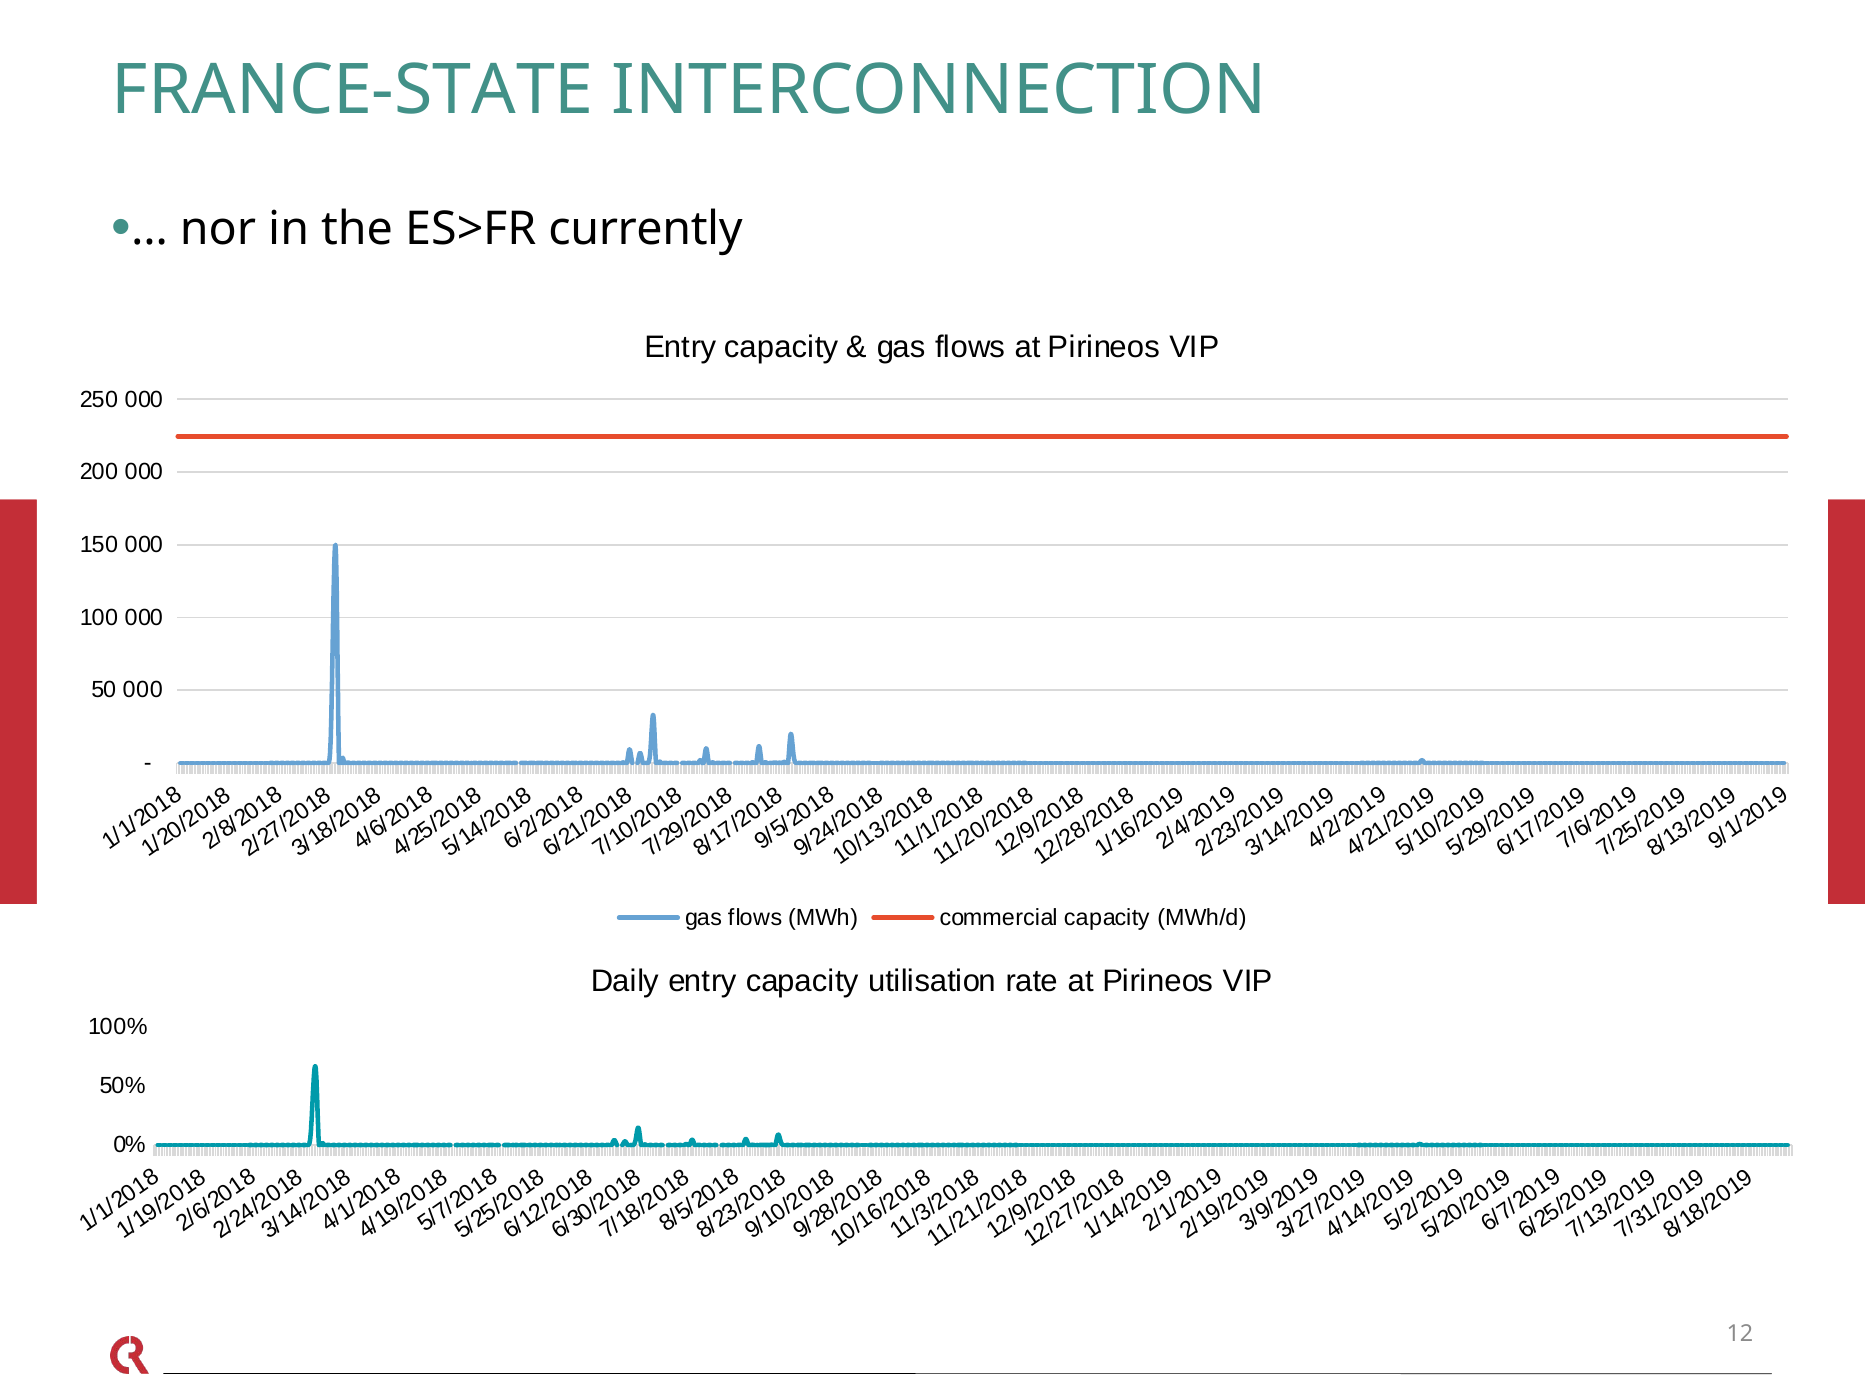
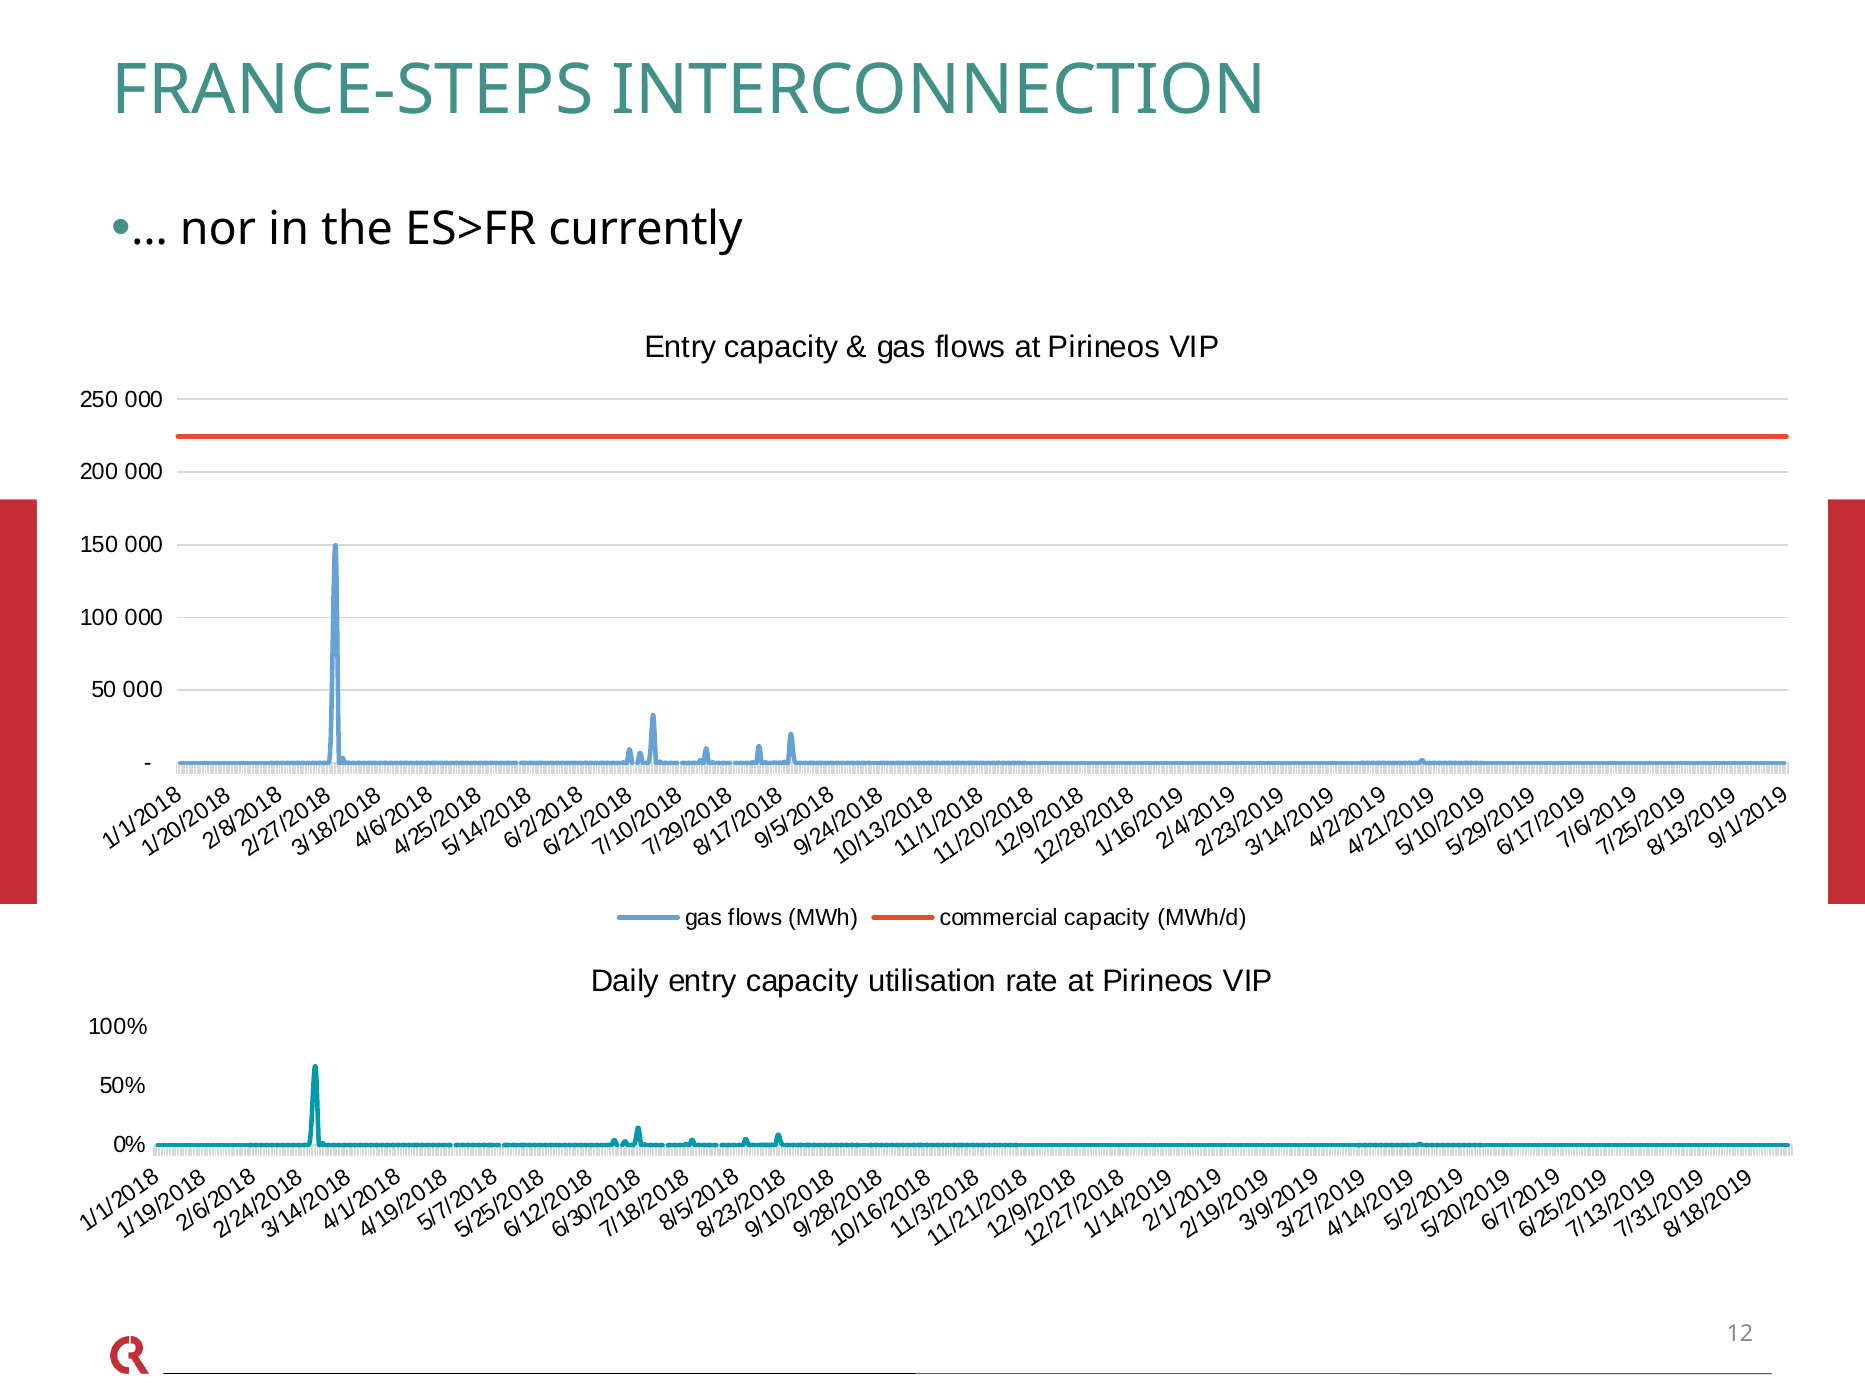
FRANCE-STATE: FRANCE-STATE -> FRANCE-STEPS (353, 91)
